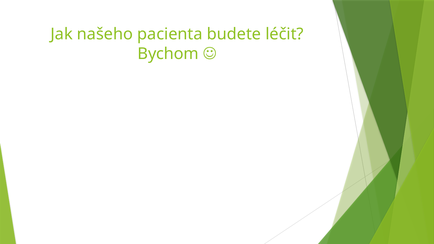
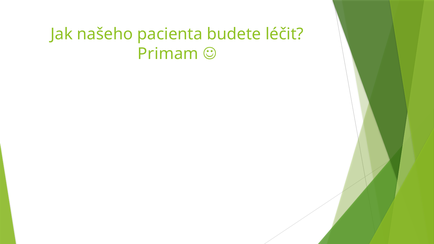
Bychom: Bychom -> Primam (168, 54)
